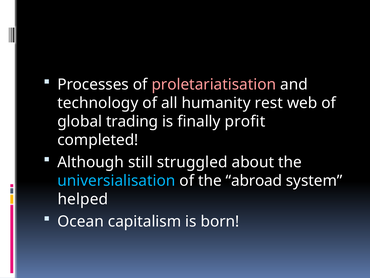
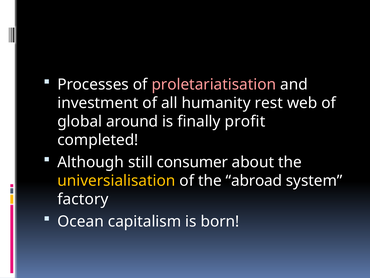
technology: technology -> investment (98, 103)
trading: trading -> around (132, 121)
struggled: struggled -> consumer (192, 162)
universialisation colour: light blue -> yellow (116, 180)
helped: helped -> factory (83, 199)
